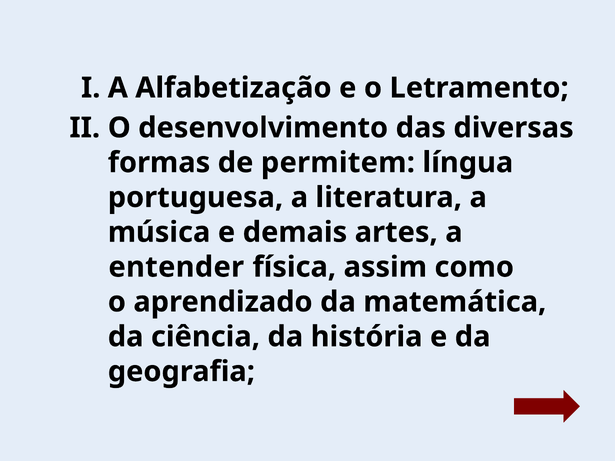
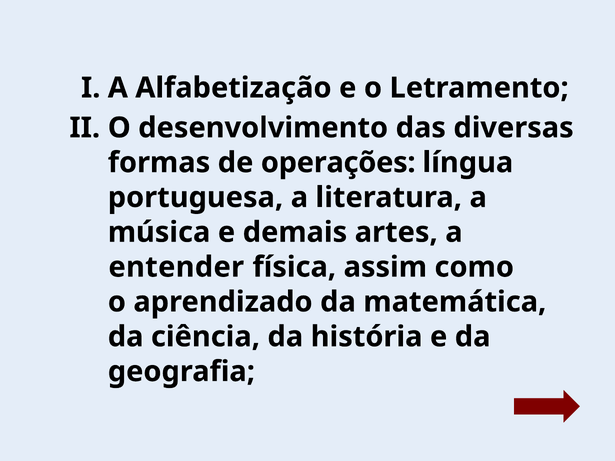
permitem: permitem -> operações (338, 163)
